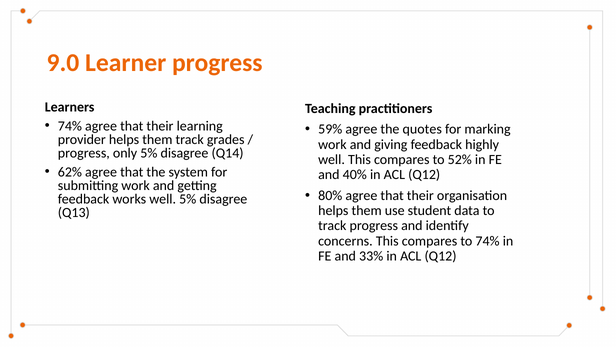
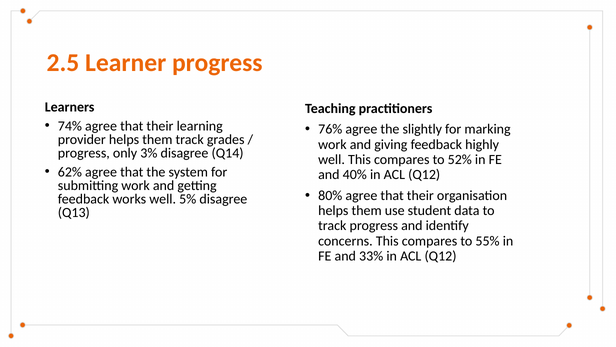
9.0: 9.0 -> 2.5 (63, 63)
59%: 59% -> 76% (330, 129)
quotes: quotes -> slightly (422, 129)
only 5%: 5% -> 3% (149, 153)
to 74%: 74% -> 55% (488, 241)
